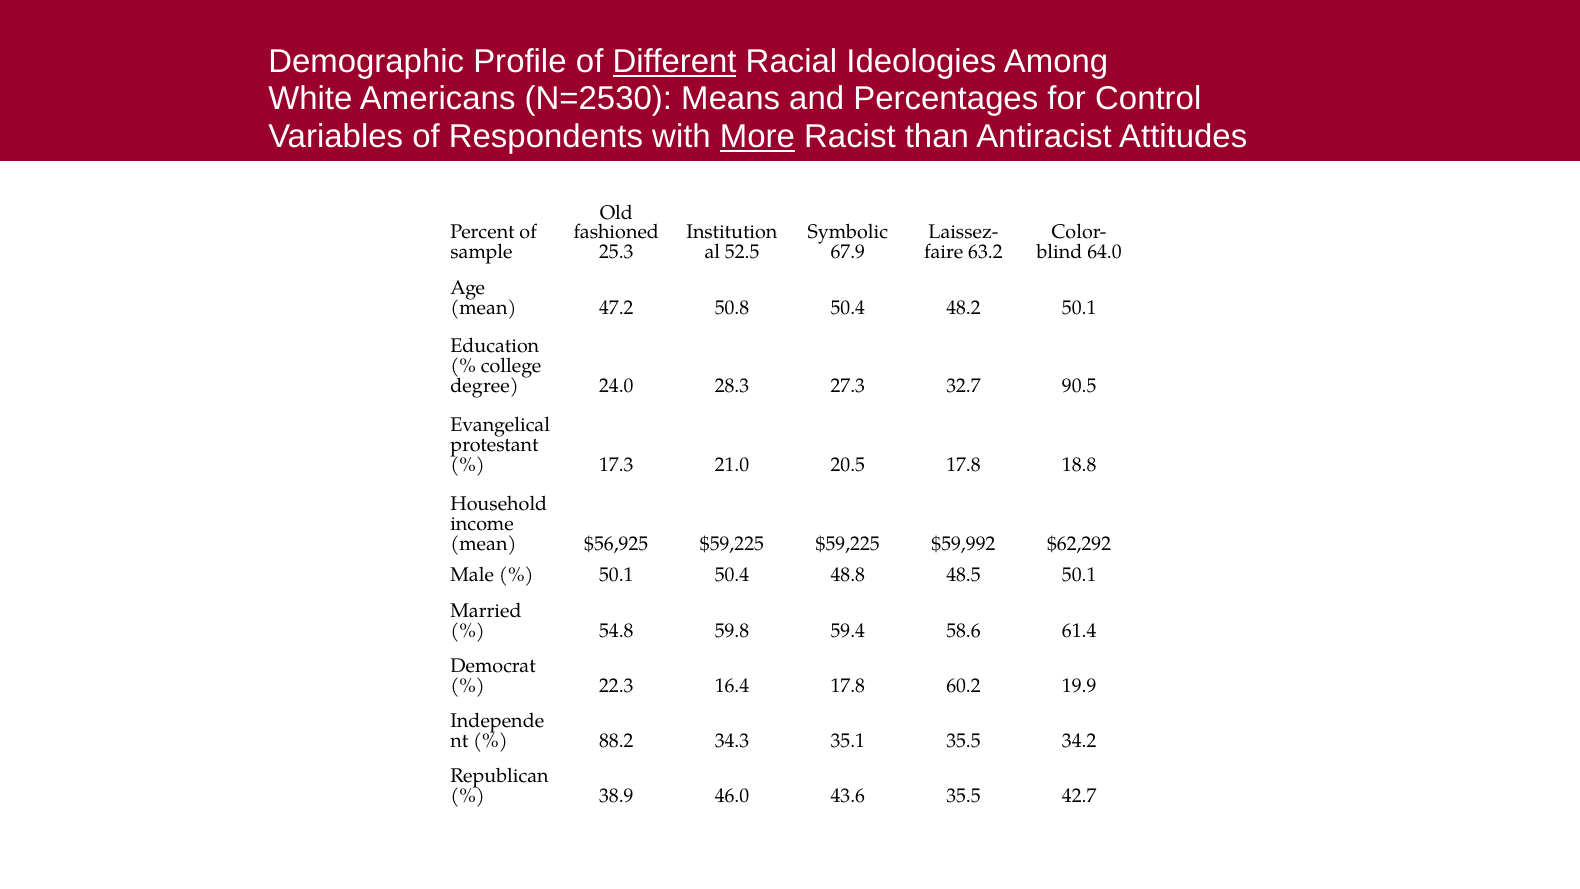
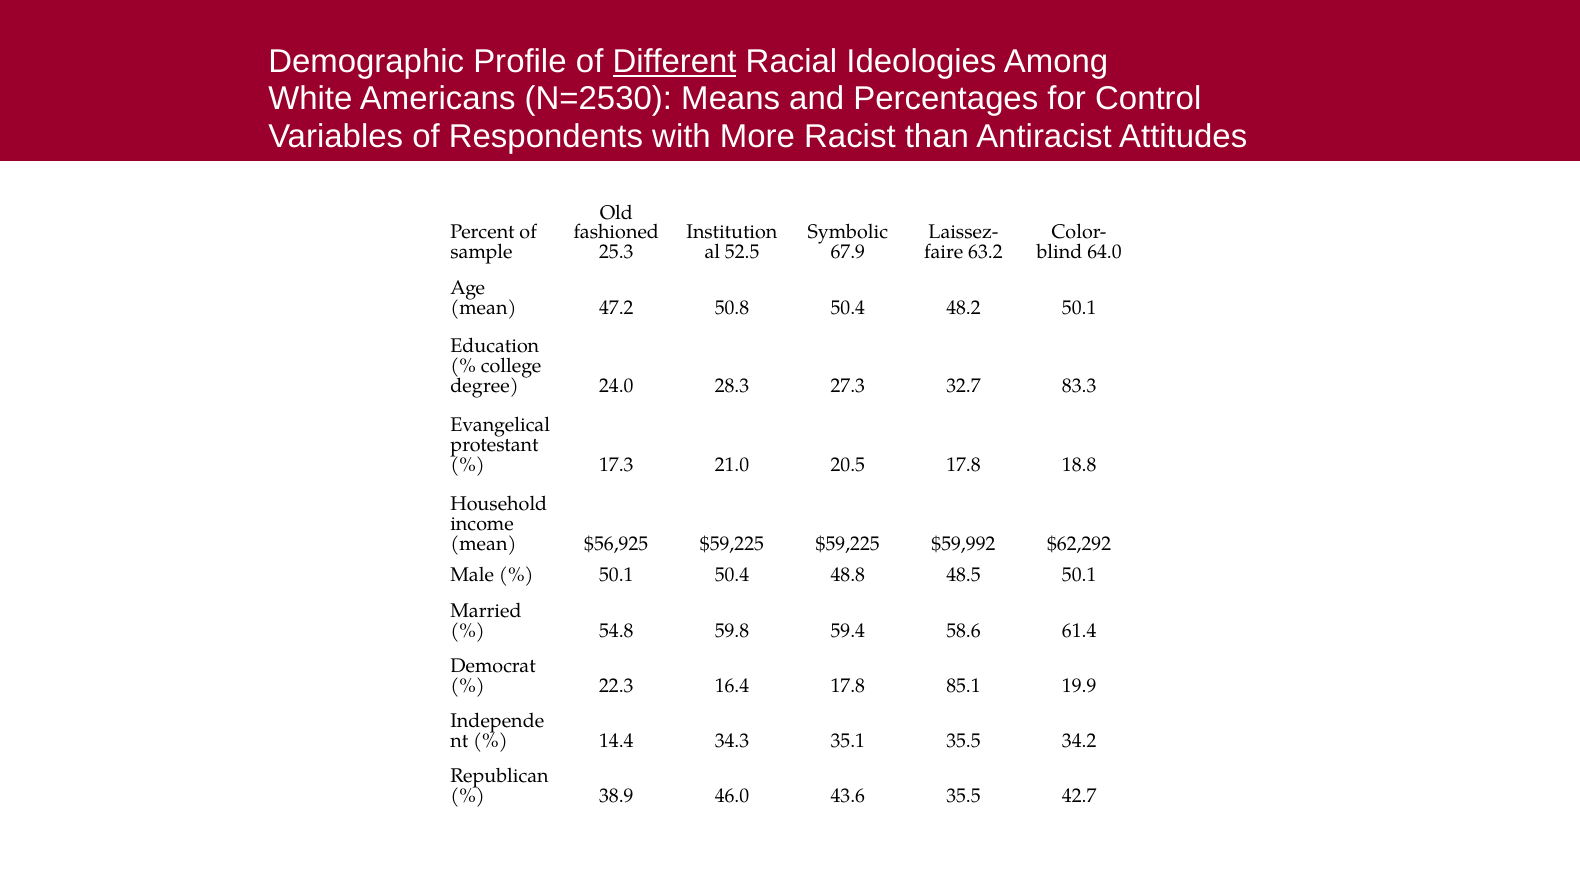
More underline: present -> none (757, 137)
90.5: 90.5 -> 83.3 (1079, 386)
60.2: 60.2 -> 85.1 (964, 685)
88.2: 88.2 -> 14.4 (616, 741)
